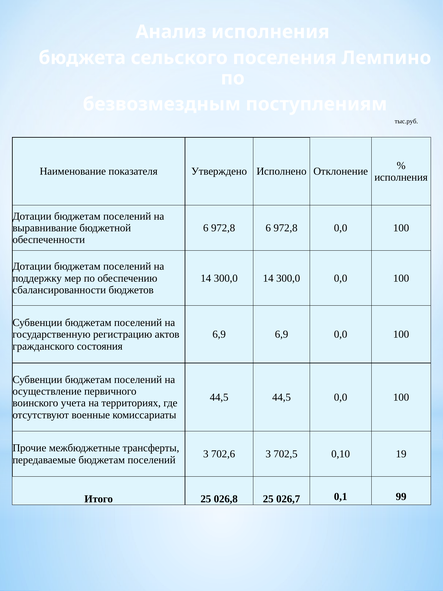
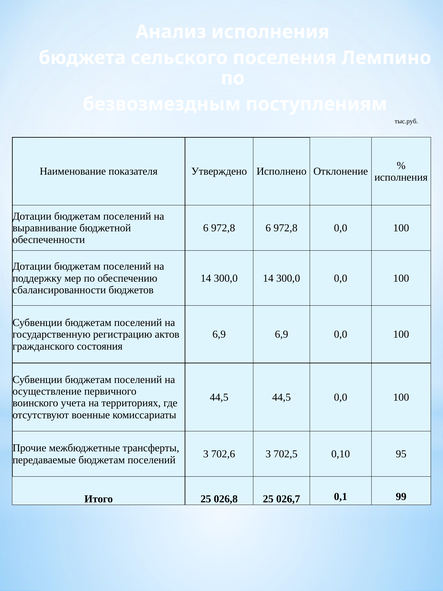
19: 19 -> 95 (401, 454)
